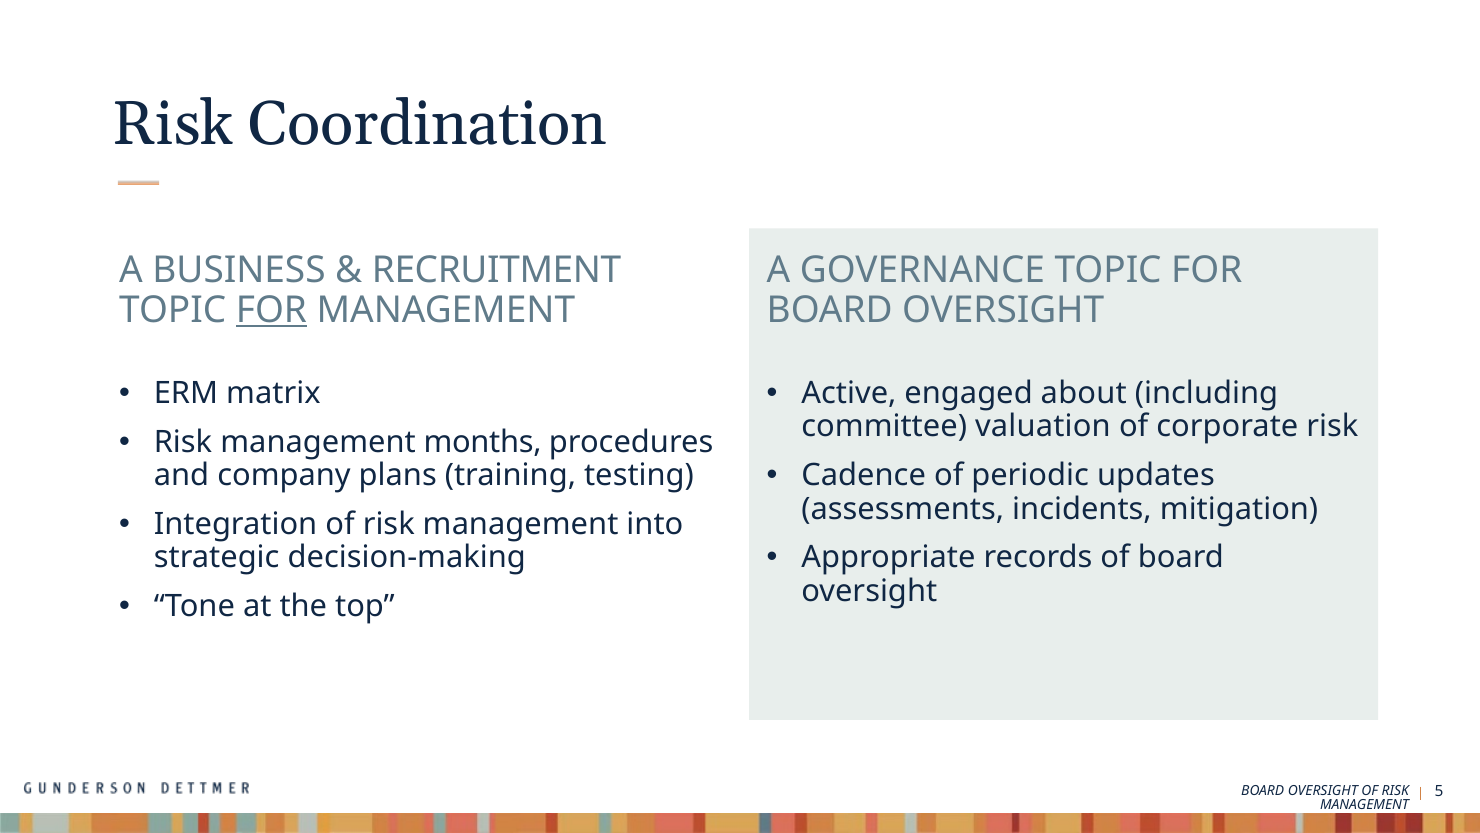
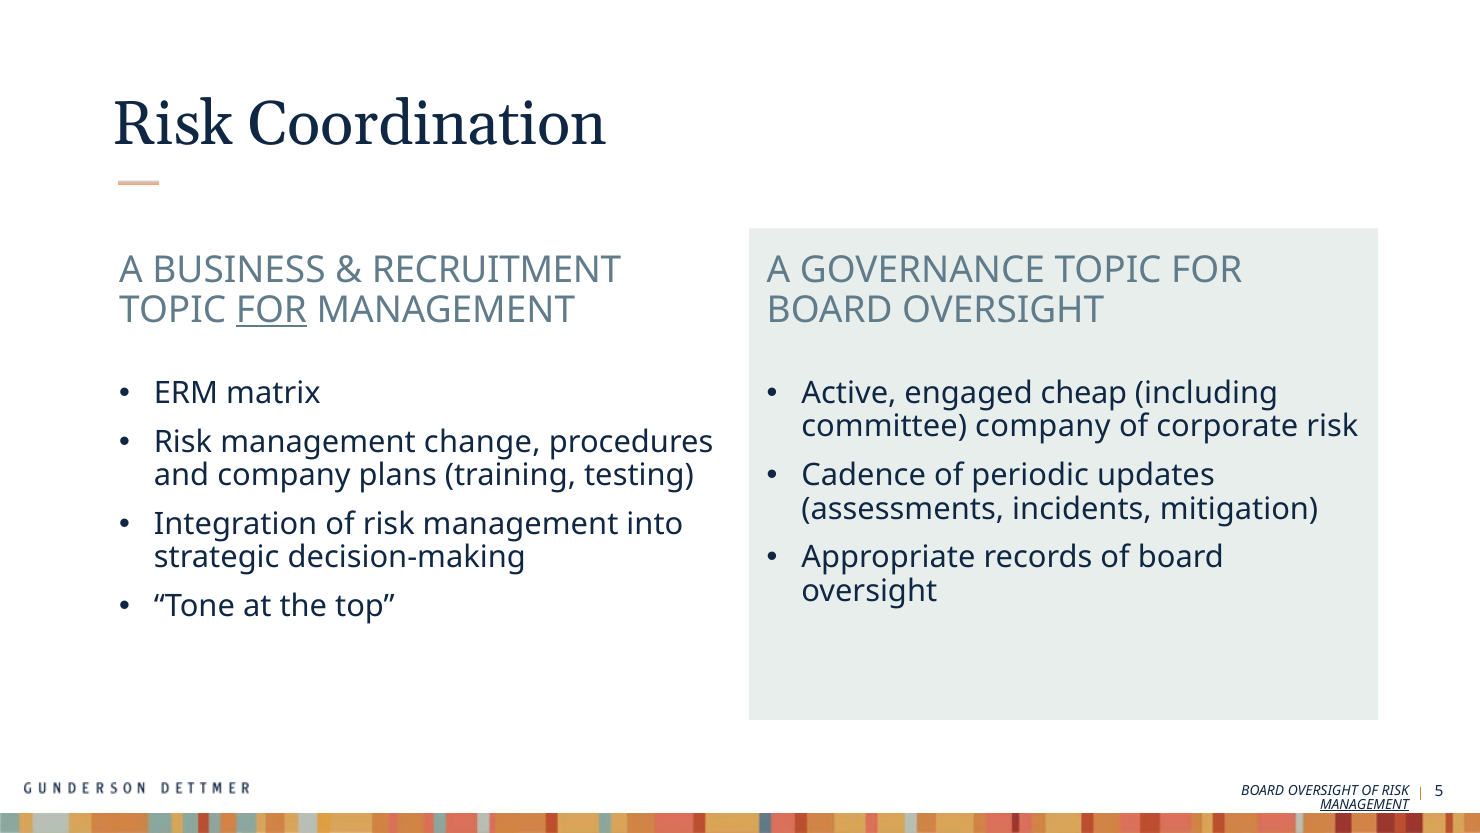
about: about -> cheap (1084, 393)
committee valuation: valuation -> company (1043, 427)
months: months -> change (482, 442)
MANAGEMENT underline: none -> present (1364, 804)
